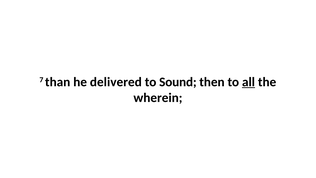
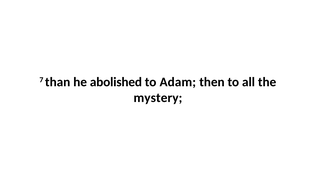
delivered: delivered -> abolished (116, 82)
Sound: Sound -> Adam (178, 82)
all underline: present -> none (248, 82)
wherein: wherein -> mystery (158, 98)
